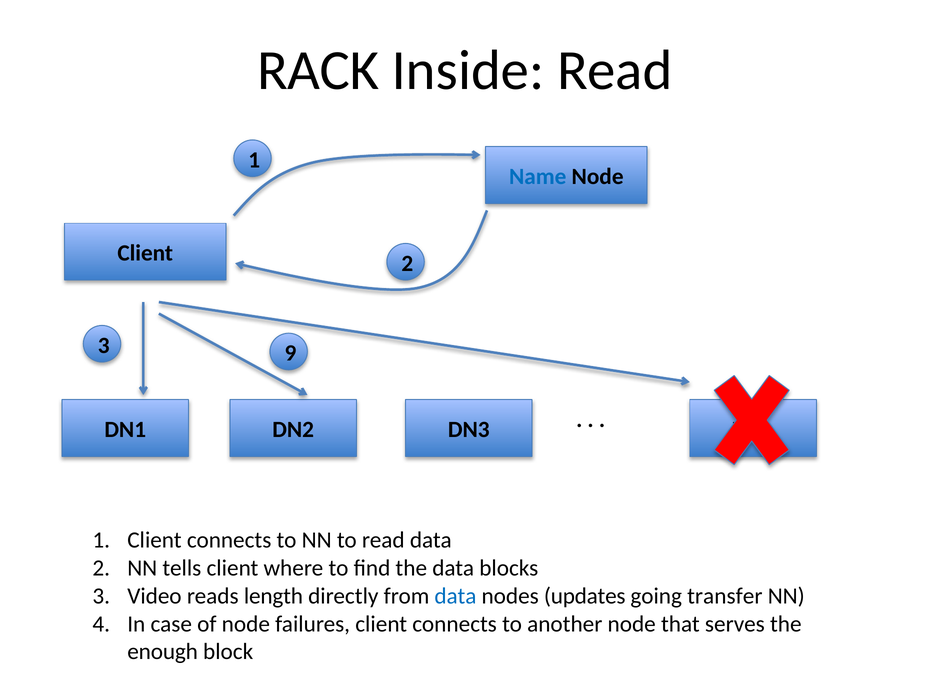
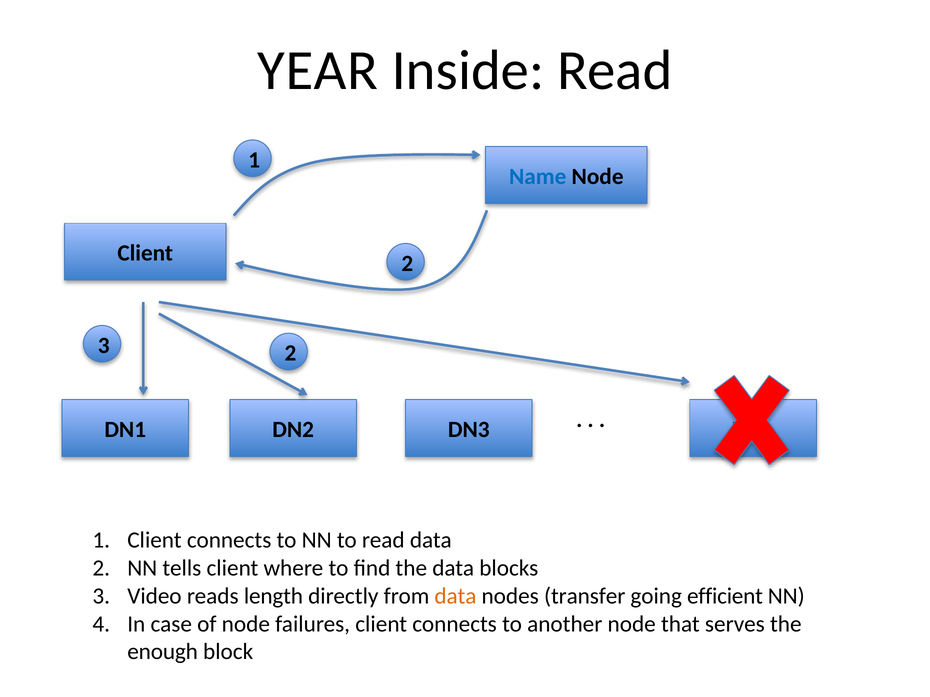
RACK: RACK -> YEAR (318, 71)
3 9: 9 -> 2 (290, 353)
data colour: blue -> orange (455, 596)
updates: updates -> transfer (585, 596)
transfer: transfer -> efficient (725, 596)
